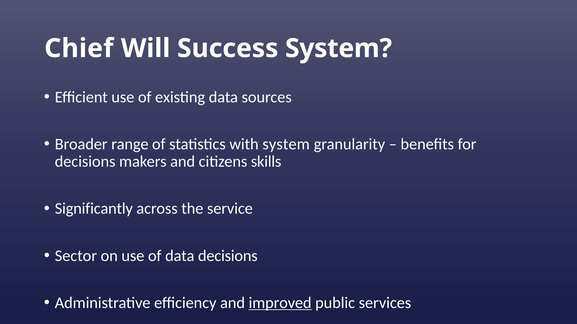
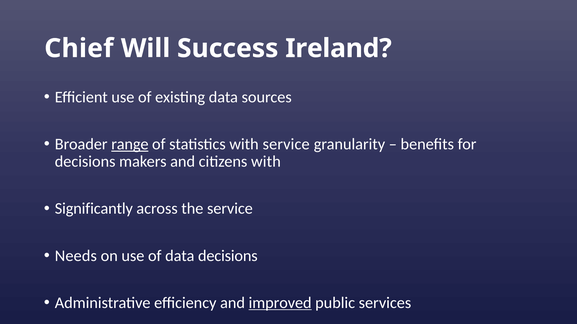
Success System: System -> Ireland (339, 48)
range underline: none -> present (130, 144)
with system: system -> service (286, 144)
citizens skills: skills -> with (266, 162)
Sector: Sector -> Needs (76, 256)
